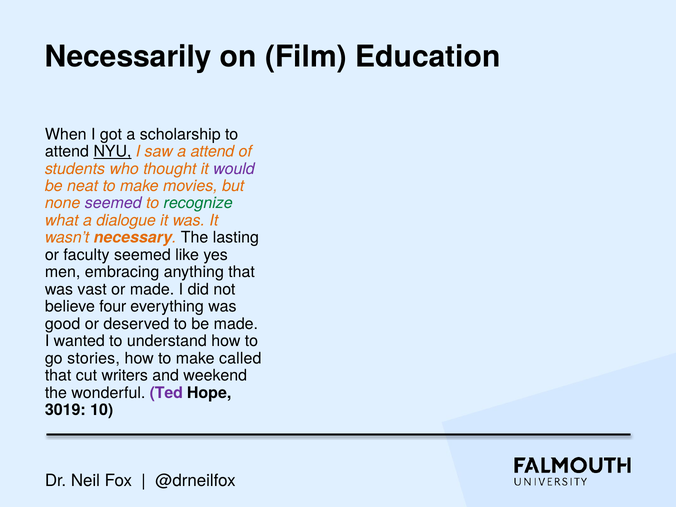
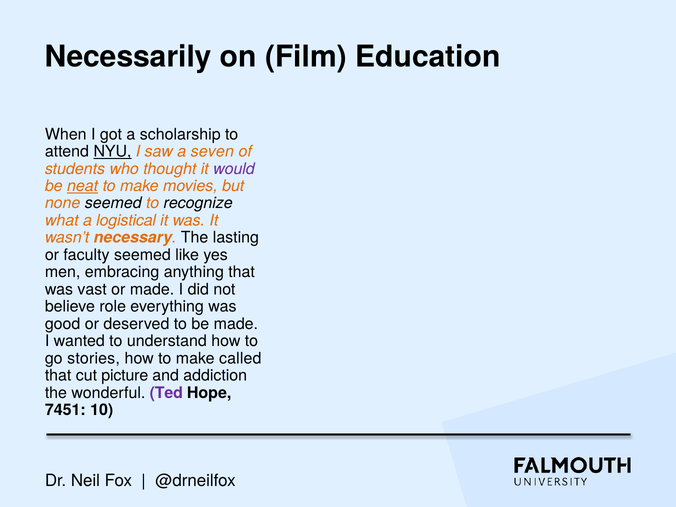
a attend: attend -> seven (212, 151)
neat underline: none -> present (83, 186)
seemed colour: purple -> black (113, 203)
recognize colour: green -> black (198, 203)
dialogue: dialogue -> logistical (126, 220)
four: four -> role (113, 307)
writers: writers -> picture (125, 376)
weekend: weekend -> addiction (215, 376)
3019: 3019 -> 7451 (65, 410)
